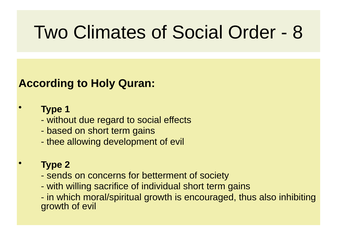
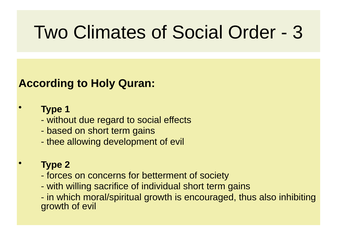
8: 8 -> 3 (298, 32)
sends: sends -> forces (59, 176)
